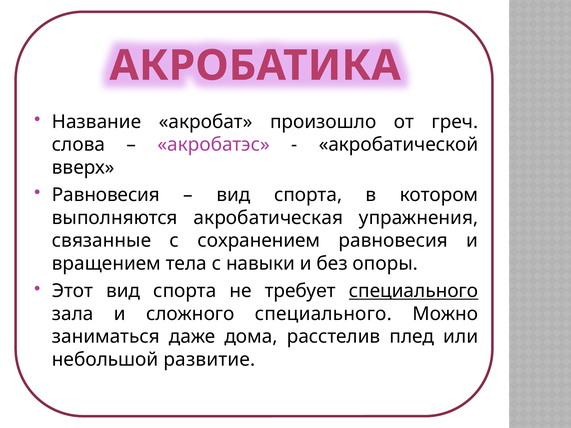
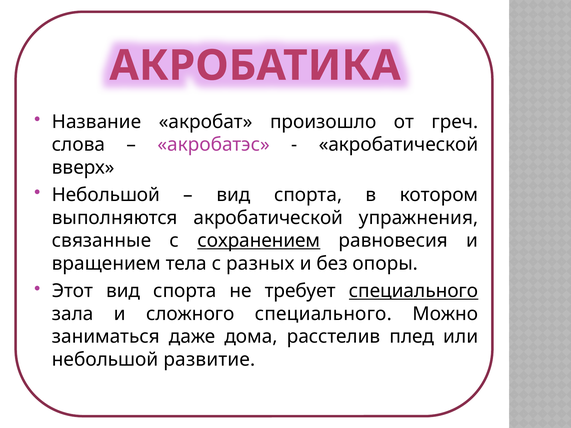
Равновесия: Равновесия -> Небольшой (106, 195)
выполняются акробатическая: акробатическая -> акробатической (268, 218)
сохранением underline: none -> present (259, 241)
навыки: навыки -> разных (260, 264)
